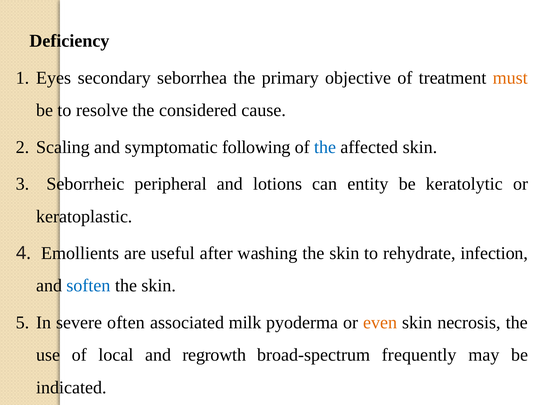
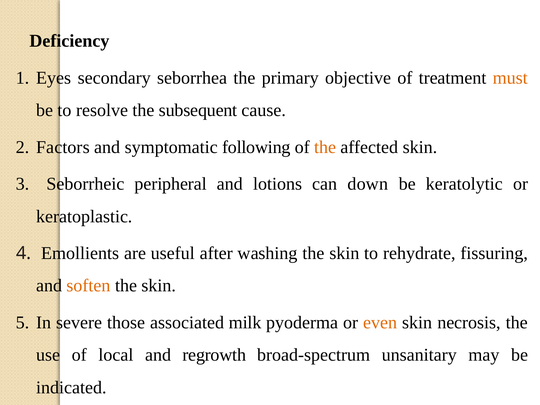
considered: considered -> subsequent (198, 110)
Scaling: Scaling -> Factors (63, 147)
the colour: blue -> orange (325, 147)
entity: entity -> down (368, 184)
infection: infection -> fissuring (494, 253)
soften colour: blue -> orange (89, 286)
often: often -> those (126, 323)
frequently: frequently -> unsanitary (419, 355)
